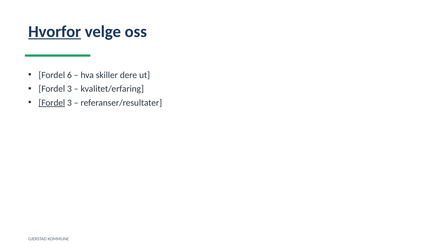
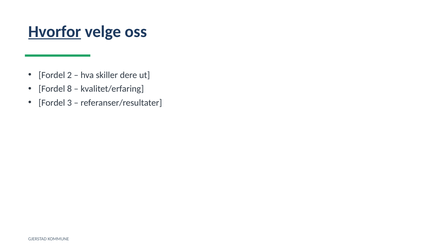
6: 6 -> 2 (69, 75)
3: 3 -> 8 (69, 89)
Fordel underline: present -> none (52, 103)
